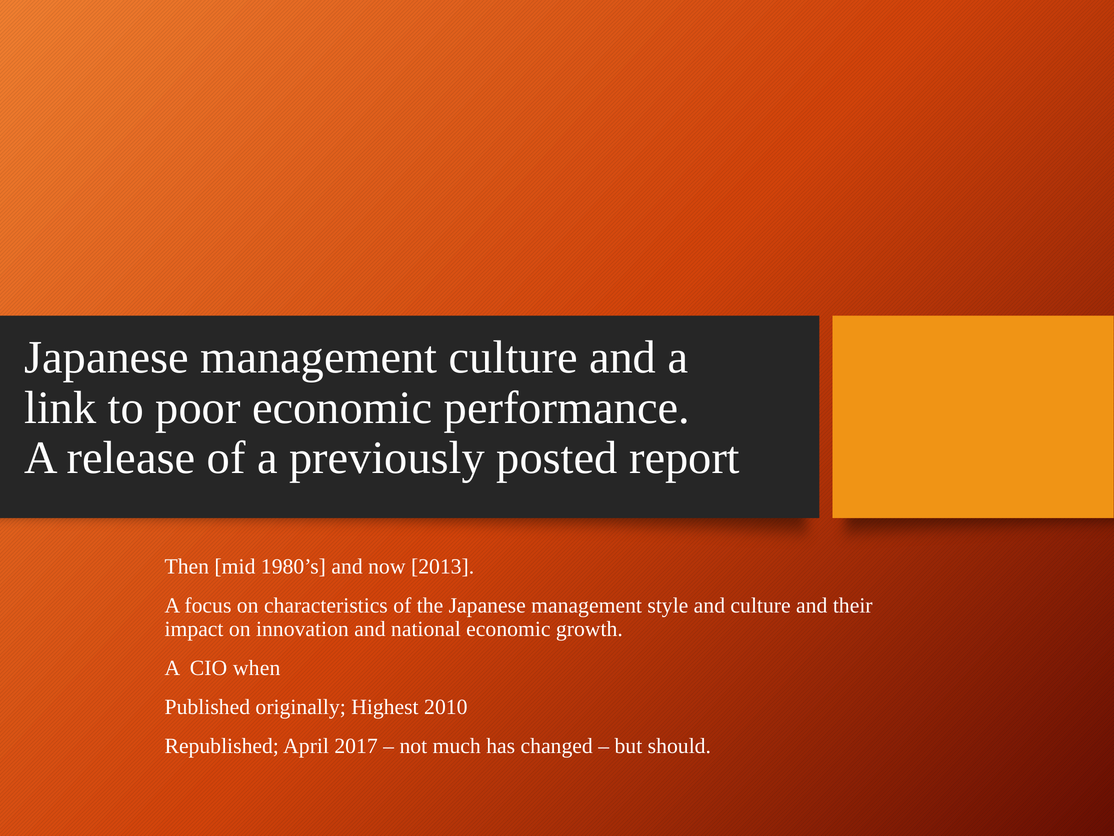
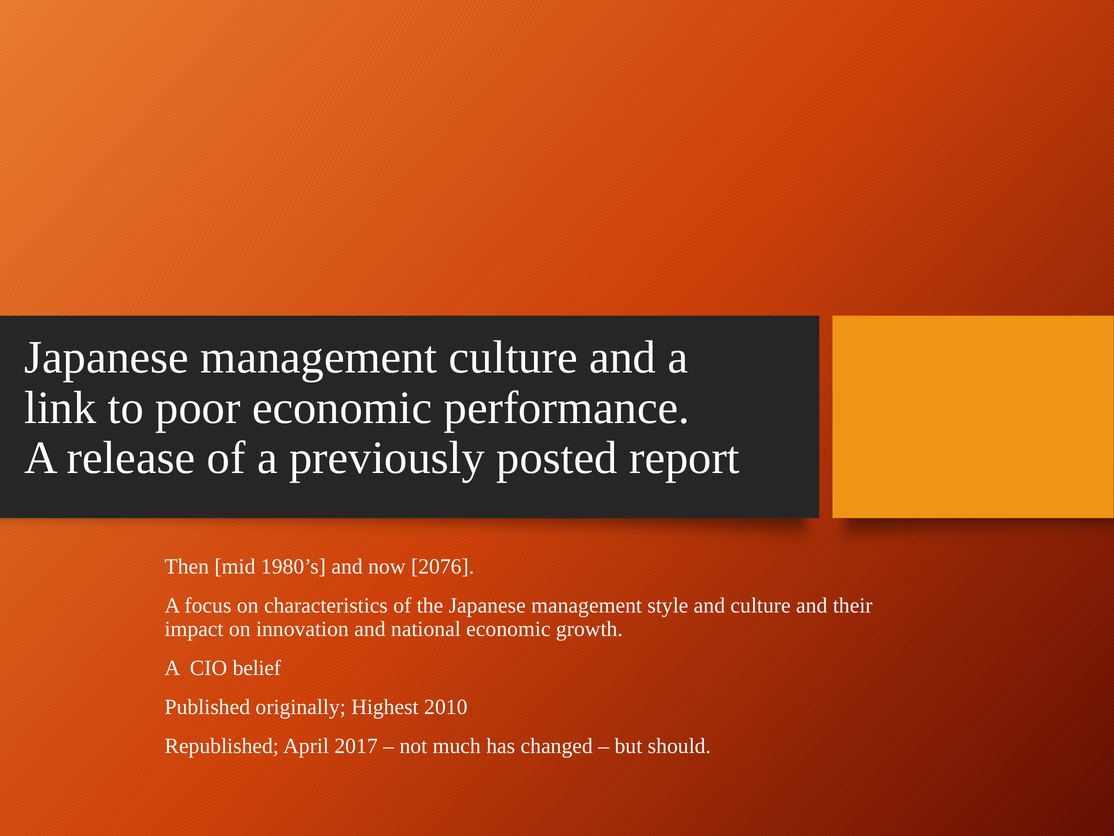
2013: 2013 -> 2076 (443, 566)
when: when -> belief (257, 668)
